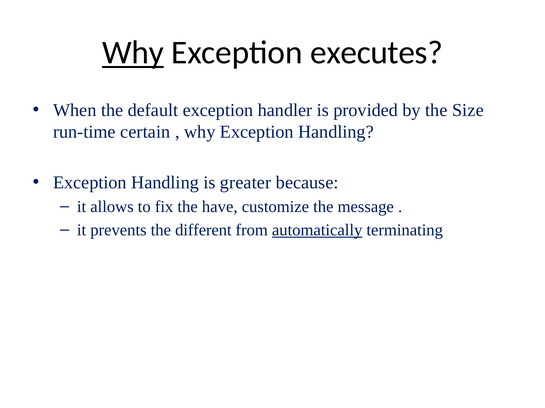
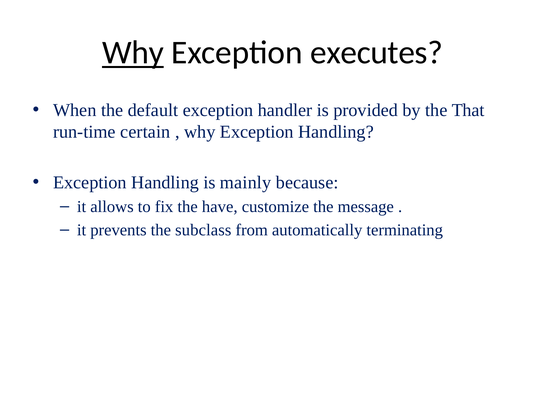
Size: Size -> That (468, 110)
greater: greater -> mainly (246, 183)
different: different -> subclass (203, 230)
automatically underline: present -> none (317, 230)
